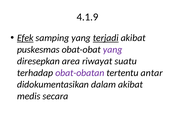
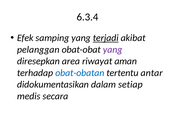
4.1.9: 4.1.9 -> 6.3.4 (87, 17)
Efek underline: present -> none (25, 38)
puskesmas: puskesmas -> pelanggan (38, 50)
suatu: suatu -> aman (126, 61)
obat-obatan colour: purple -> blue (80, 73)
dalam akibat: akibat -> setiap (130, 85)
